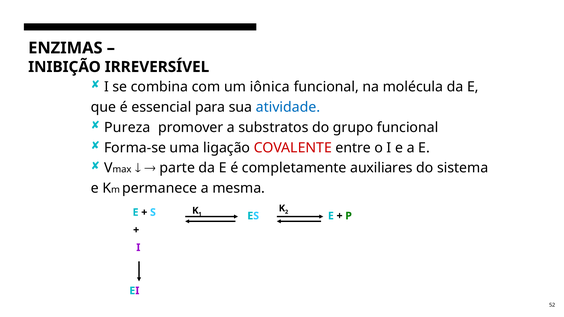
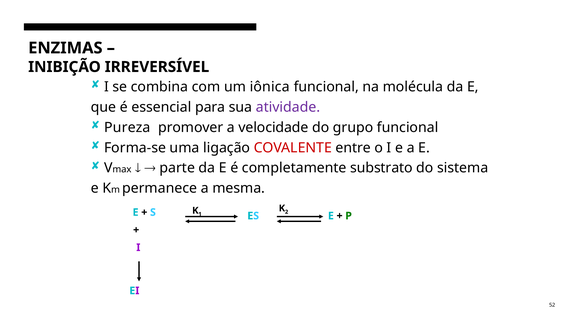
atividade colour: blue -> purple (288, 107)
substratos: substratos -> velocidade (274, 128)
auxiliares: auxiliares -> substrato (381, 168)
